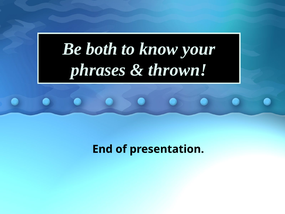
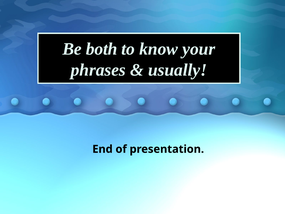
thrown: thrown -> usually (178, 70)
